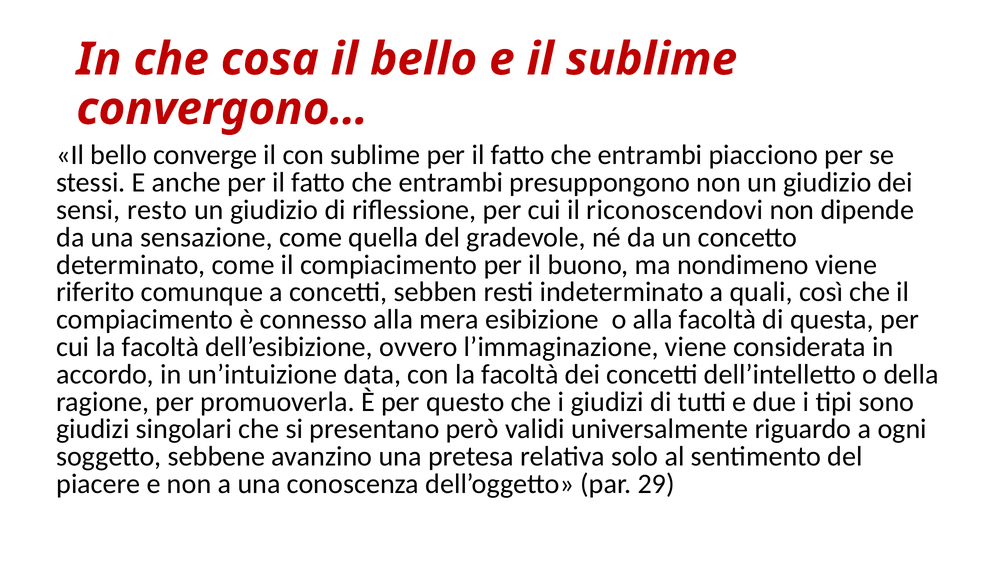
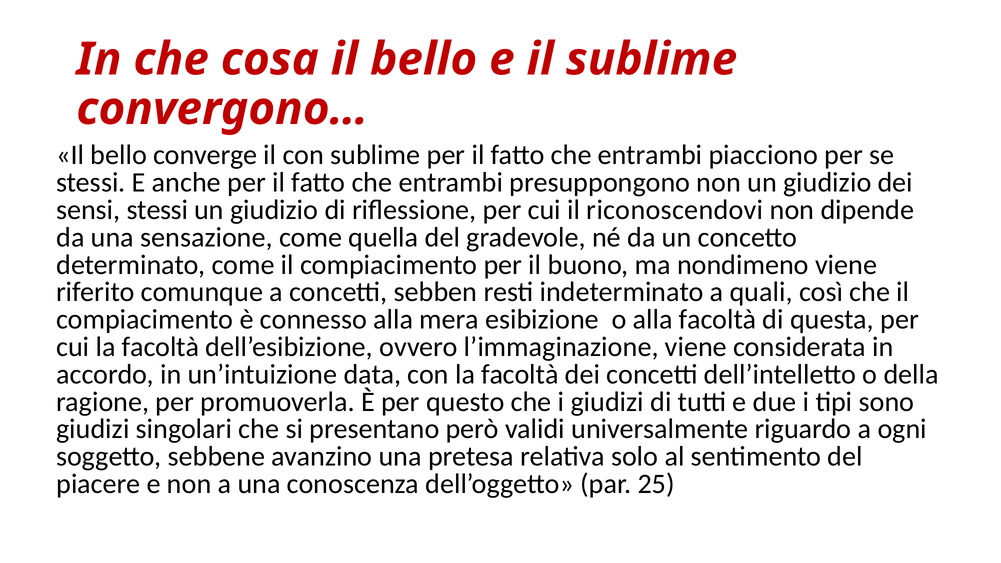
sensi resto: resto -> stessi (157, 210)
29: 29 -> 25 (656, 484)
